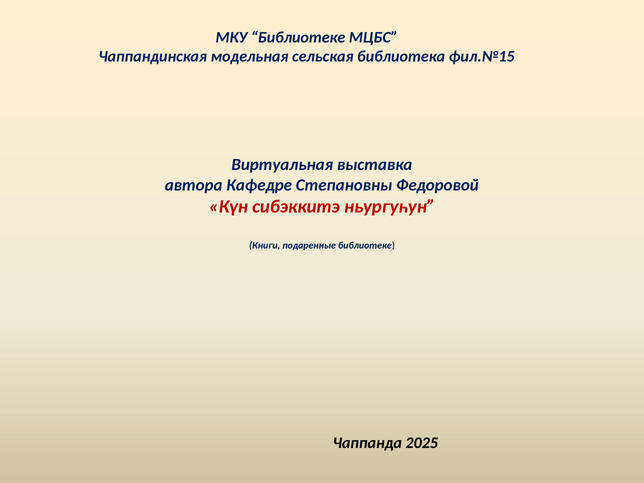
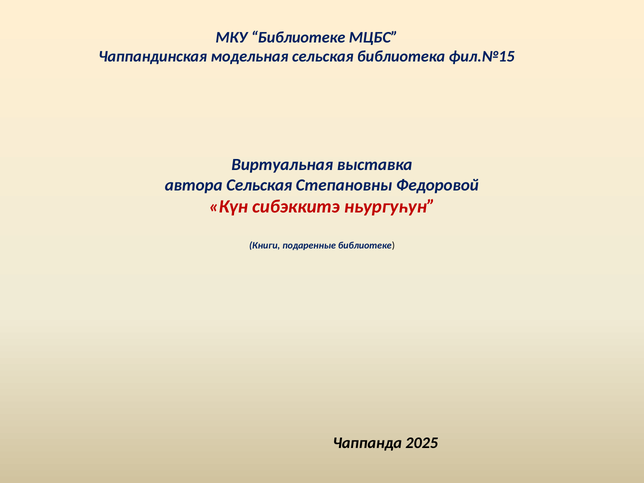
автора Кафедре: Кафедре -> Сельская (259, 185)
